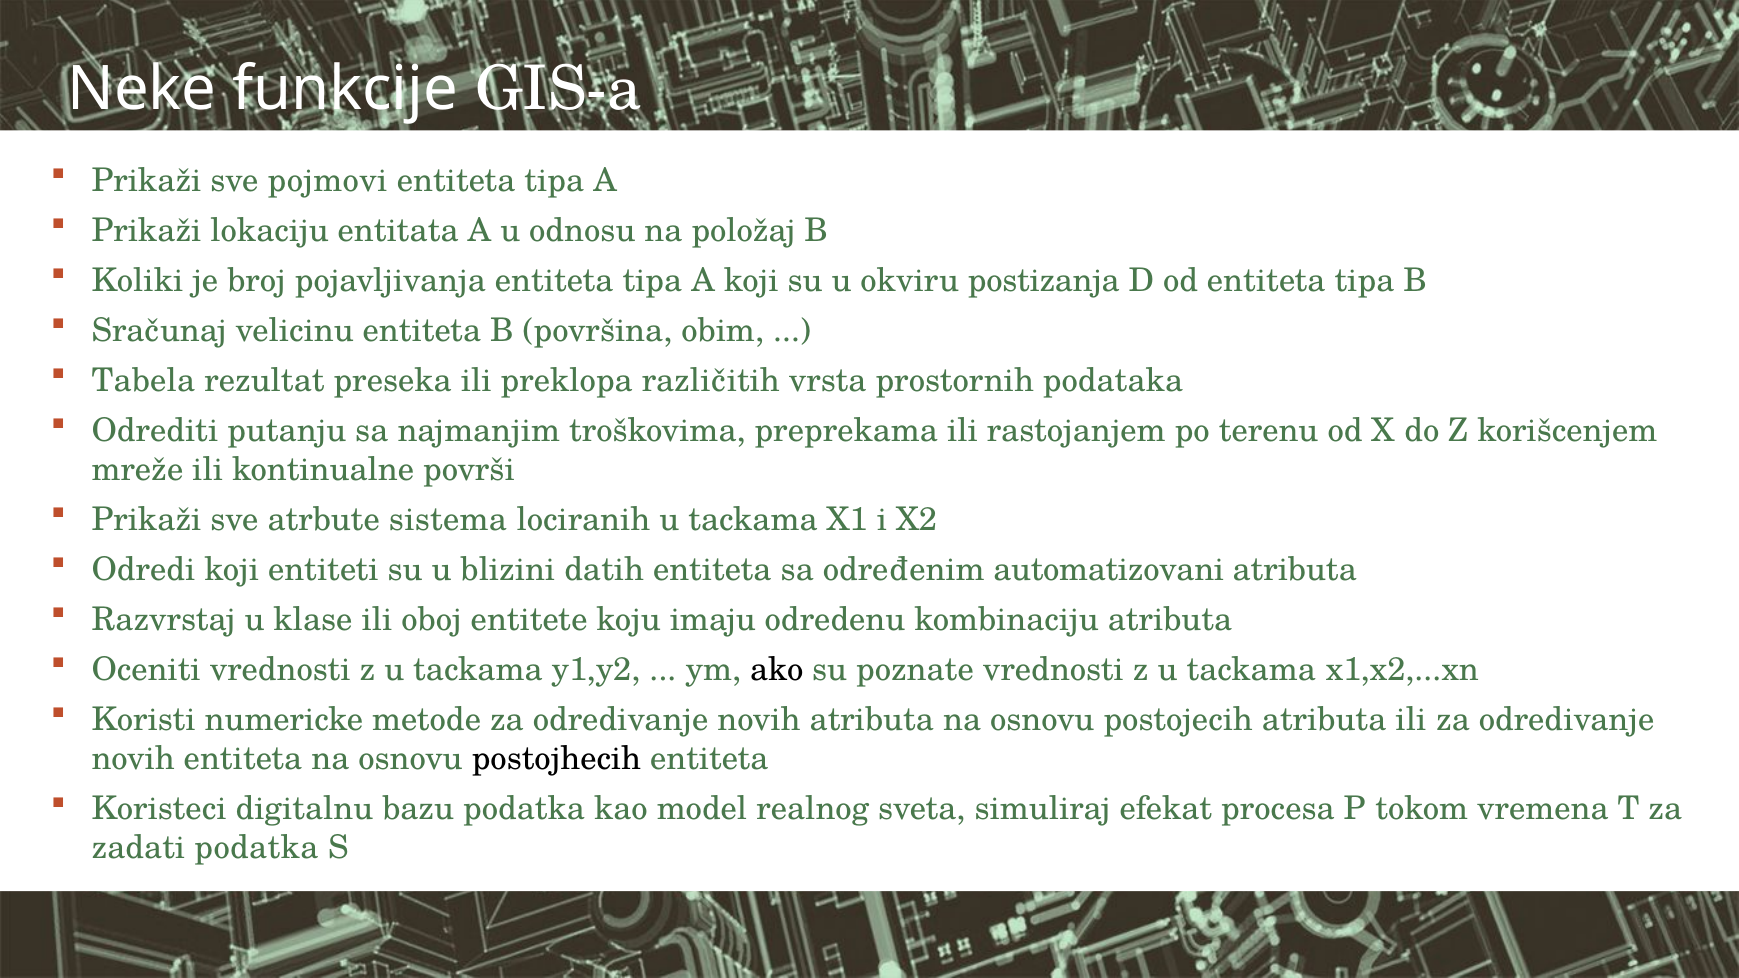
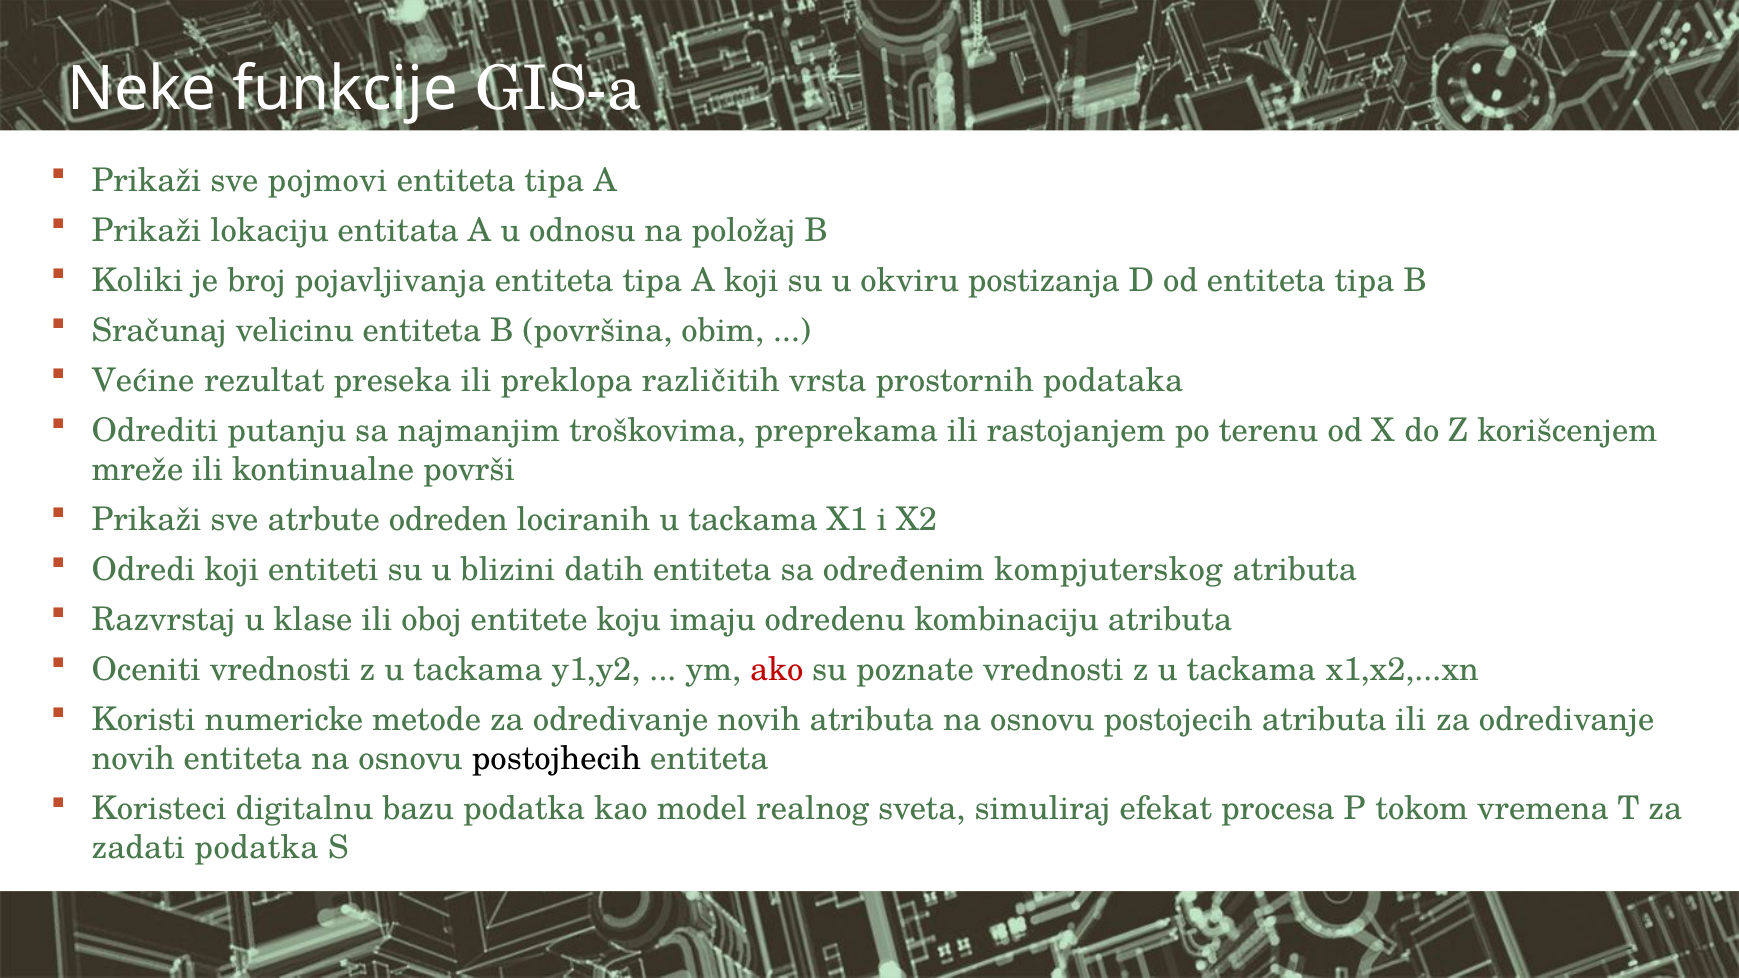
Tabela: Tabela -> Većine (143, 380)
sistema: sistema -> odreden (448, 520)
automatizovani: automatizovani -> kompjuterskog (1108, 570)
ako colour: black -> red (777, 670)
